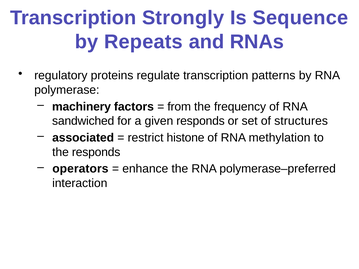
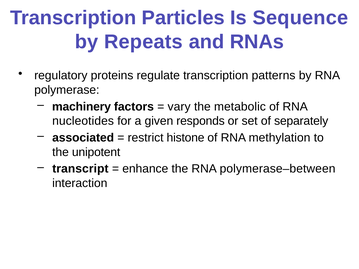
Strongly: Strongly -> Particles (183, 18)
from: from -> vary (179, 107)
frequency: frequency -> metabolic (240, 107)
sandwiched: sandwiched -> nucleotides (83, 121)
structures: structures -> separately (301, 121)
the responds: responds -> unipotent (96, 152)
operators: operators -> transcript (80, 169)
polymerase–preferred: polymerase–preferred -> polymerase–between (278, 169)
